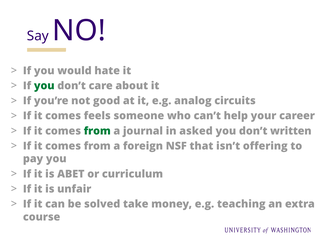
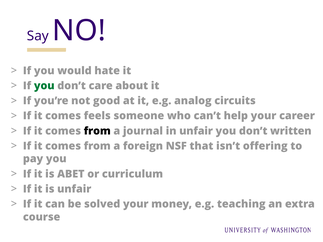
from colour: green -> black (97, 131)
in asked: asked -> unfair (196, 131)
solved take: take -> your (136, 204)
